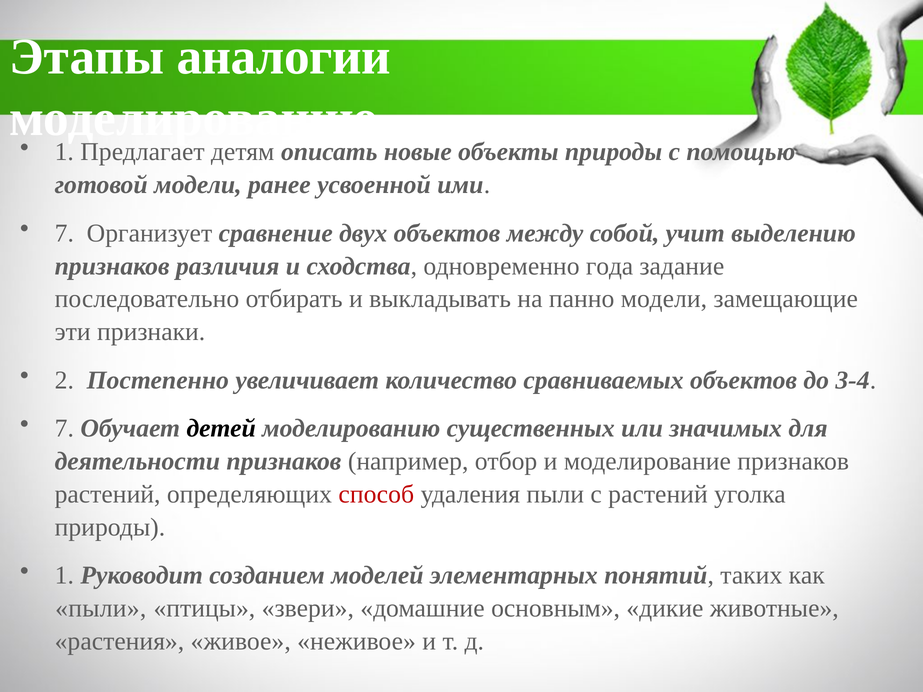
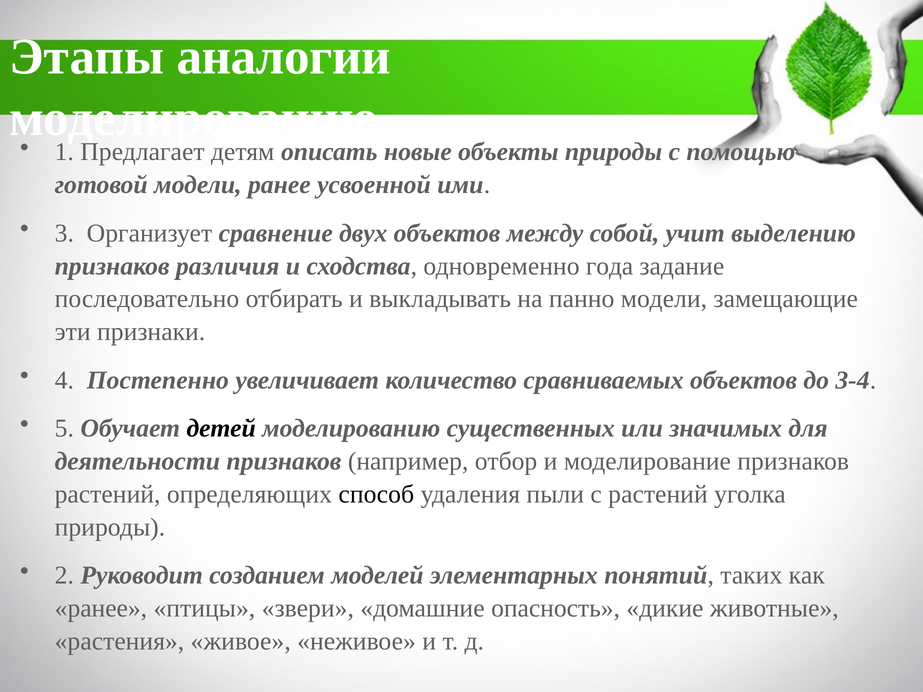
7: 7 -> 3 (64, 233)
2: 2 -> 4 (64, 380)
7: 7 -> 5 (64, 429)
способ colour: red -> black (376, 494)
1: 1 -> 2 (64, 576)
пыли: пыли -> ранее (101, 609)
основным: основным -> опасность (556, 609)
